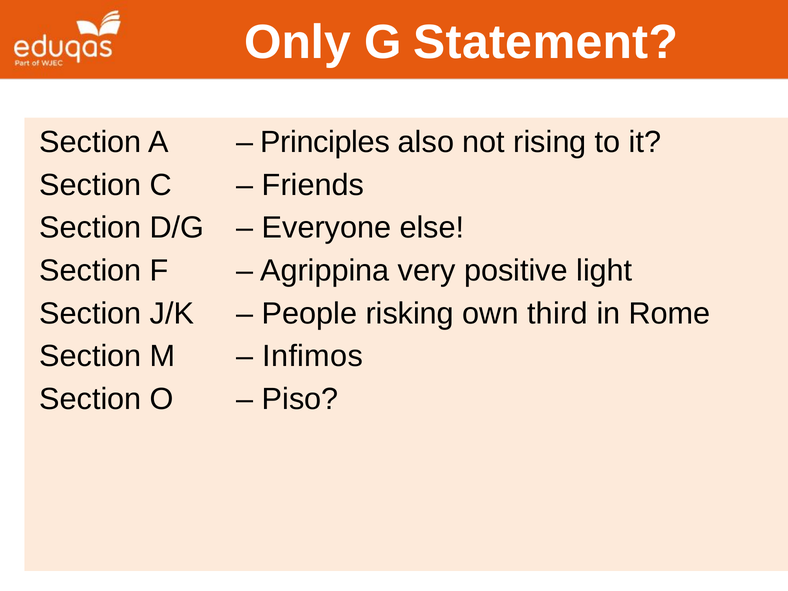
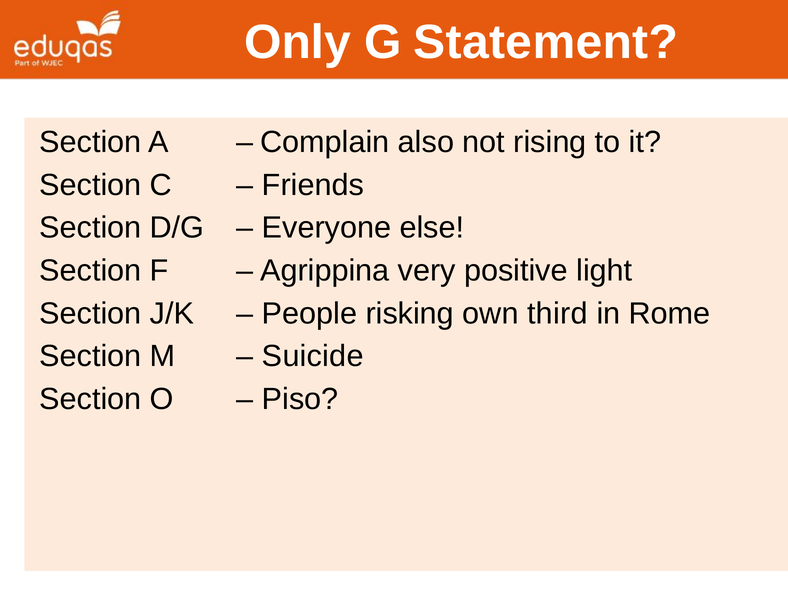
Principles: Principles -> Complain (325, 142)
Infimos: Infimos -> Suicide (313, 356)
